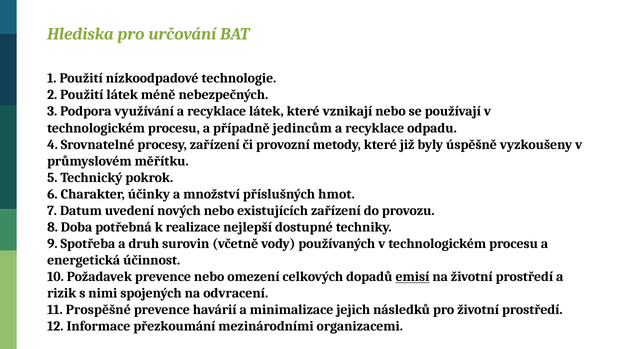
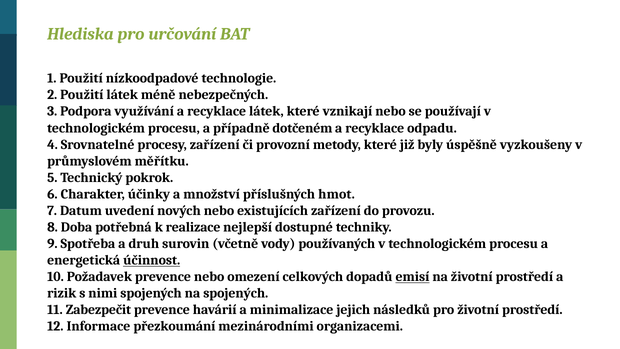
jedincům: jedincům -> dotčeném (302, 128)
účinnost underline: none -> present (152, 260)
na odvracení: odvracení -> spojených (236, 293)
Prospěšné: Prospěšné -> Zabezpečit (98, 310)
